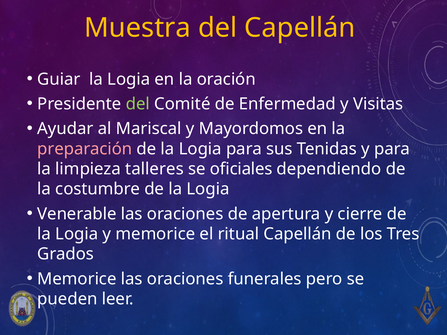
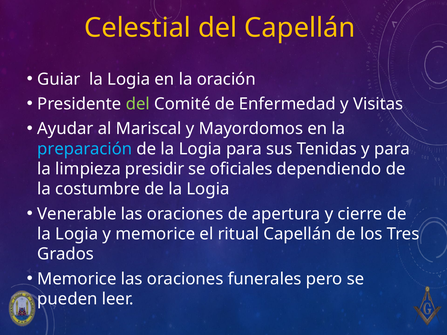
Muestra: Muestra -> Celestial (138, 28)
preparación colour: pink -> light blue (85, 149)
talleres: talleres -> presidir (155, 169)
